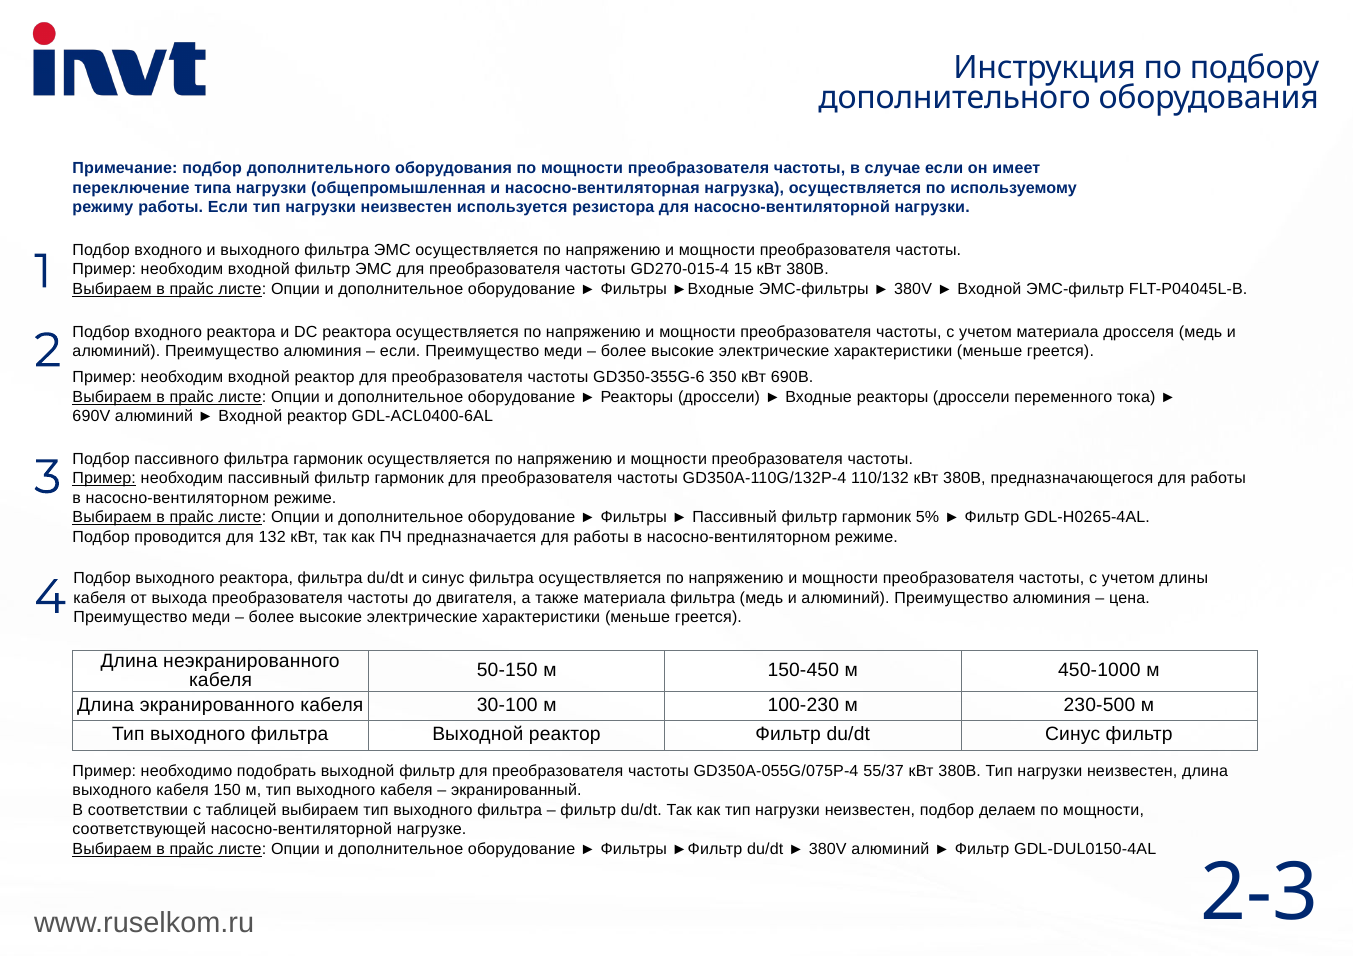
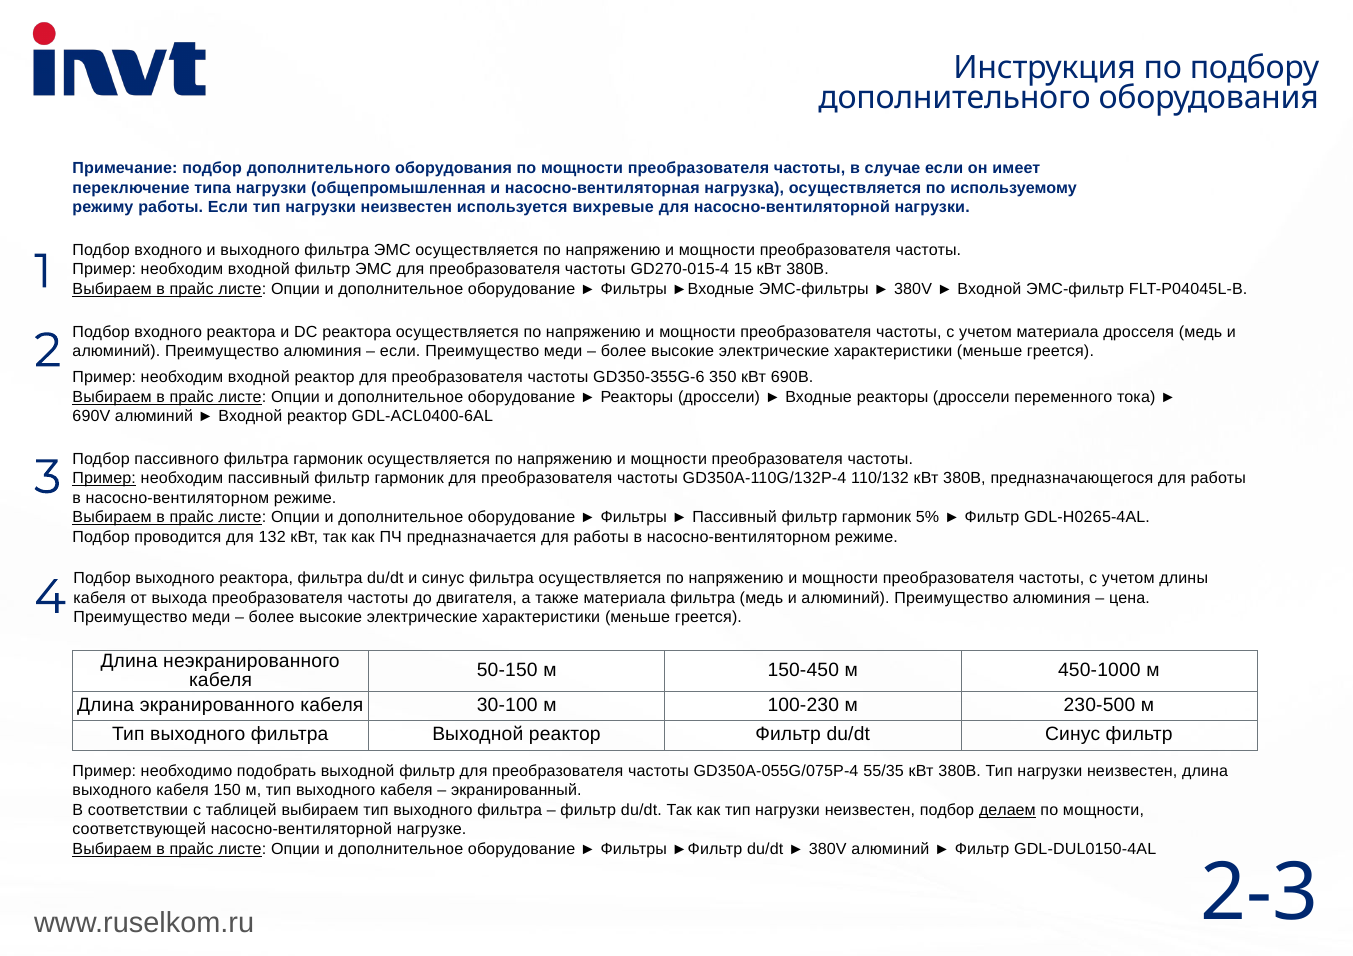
резистора: резистора -> вихревые (613, 208)
55/37: 55/37 -> 55/35 (884, 771)
делаем underline: none -> present (1007, 810)
